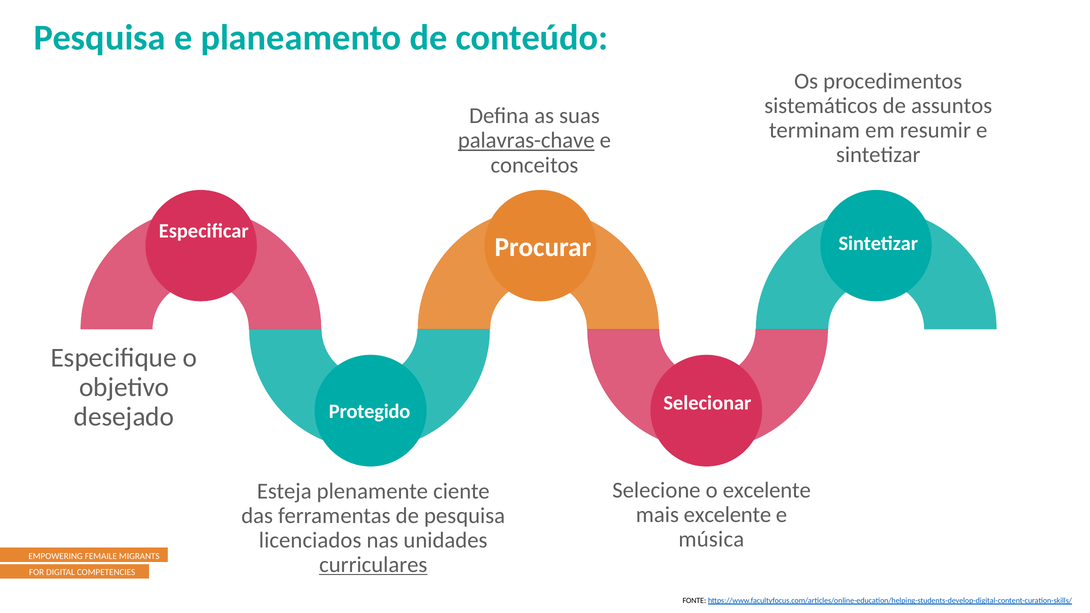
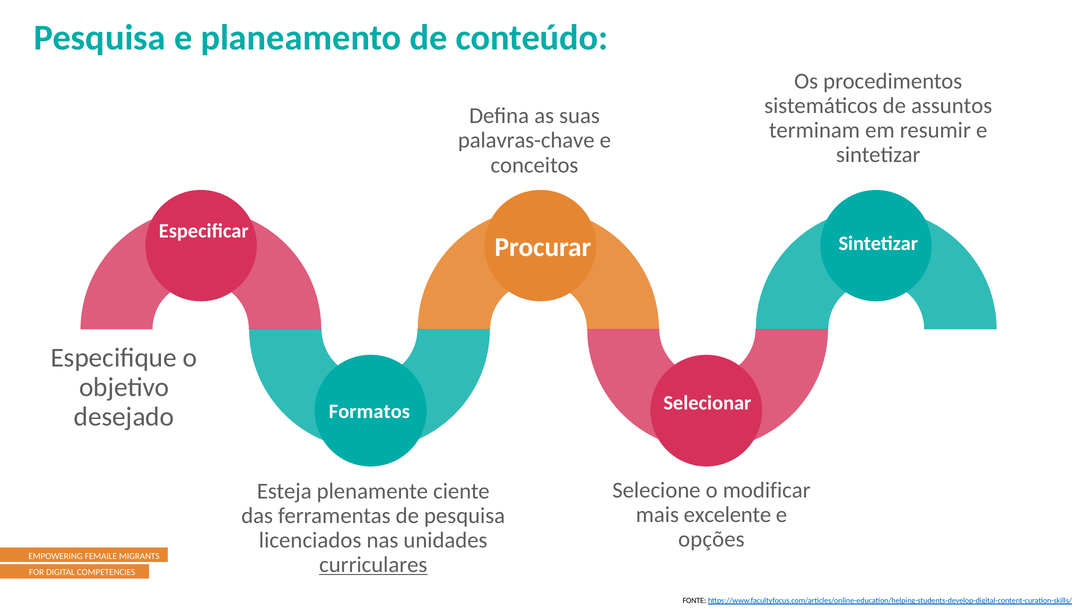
palavras-chave underline: present -> none (526, 141)
Protegido: Protegido -> Formatos (369, 412)
o excelente: excelente -> modificar (767, 490)
música: música -> opções (711, 539)
